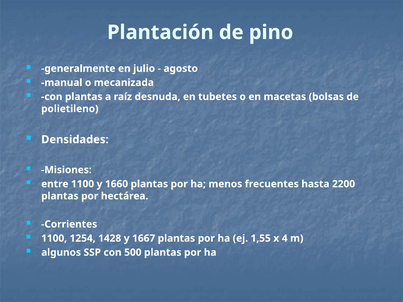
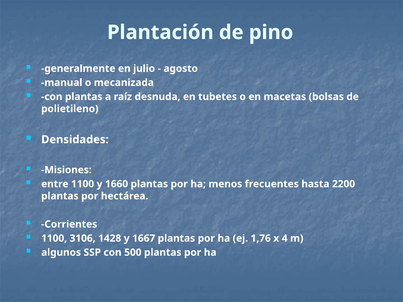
1254: 1254 -> 3106 (83, 239)
1,55: 1,55 -> 1,76 (261, 239)
